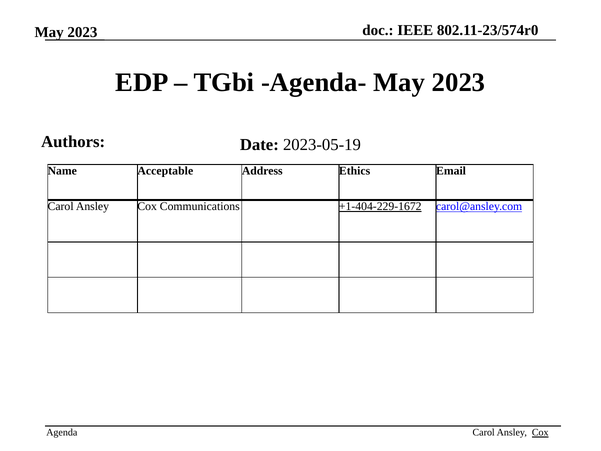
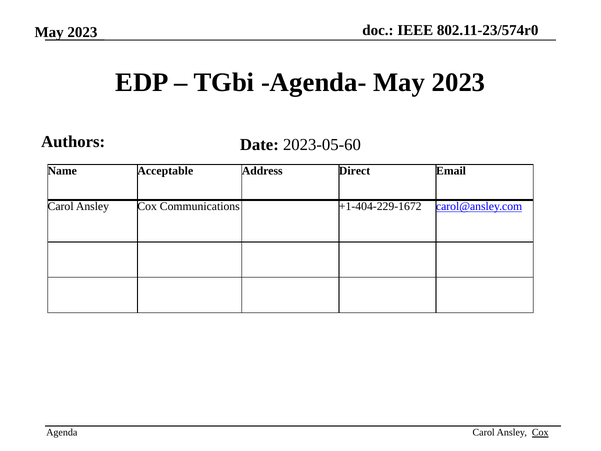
2023-05-19: 2023-05-19 -> 2023-05-60 (322, 144)
Ethics: Ethics -> Direct (355, 171)
+1-404-229-1672 underline: present -> none (380, 206)
